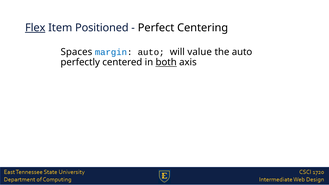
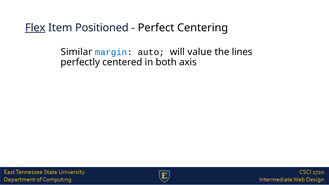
Spaces: Spaces -> Similar (76, 52)
the auto: auto -> lines (242, 52)
both underline: present -> none (166, 62)
